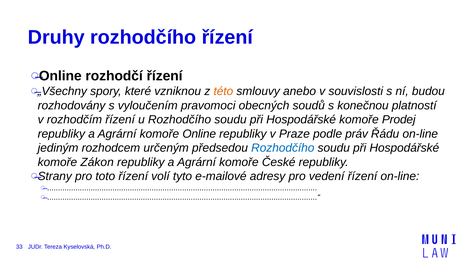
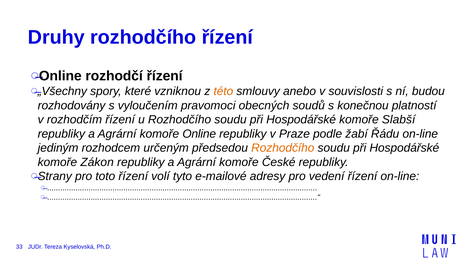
Prodej: Prodej -> Slabší (399, 120)
práv: práv -> žabí (357, 134)
Rozhodčího colour: blue -> orange (283, 148)
